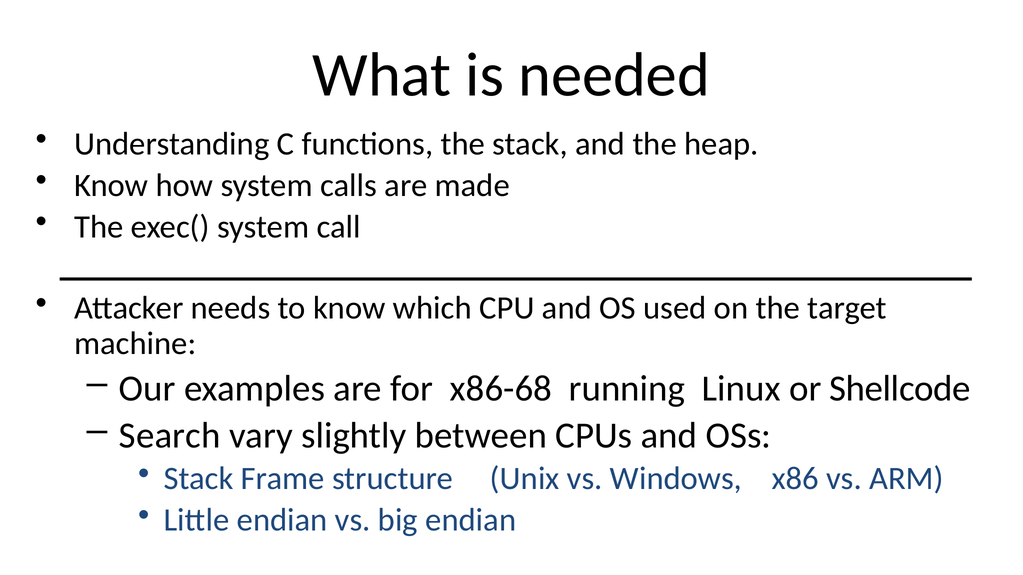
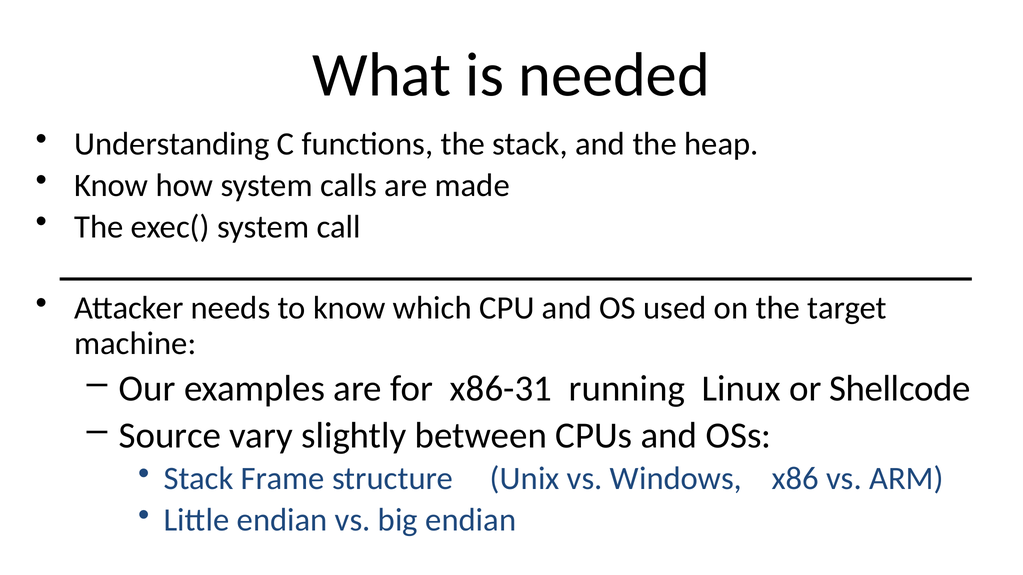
x86-68: x86-68 -> x86-31 (501, 389)
Search: Search -> Source (170, 436)
